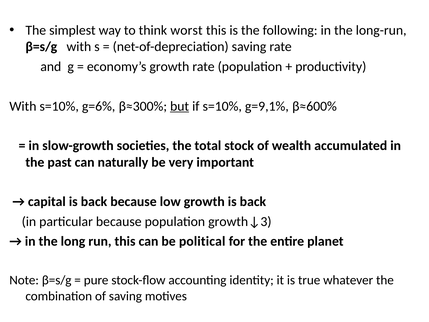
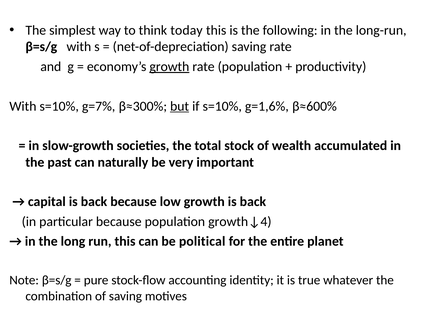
worst: worst -> today (186, 30)
growth underline: none -> present (169, 67)
g=6%: g=6% -> g=7% (99, 106)
g=9,1%: g=9,1% -> g=1,6% (267, 106)
growth↓3: growth↓3 -> growth↓4 (240, 221)
